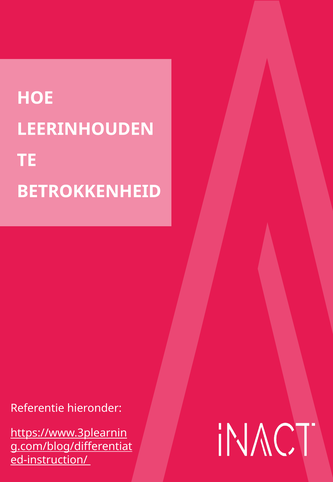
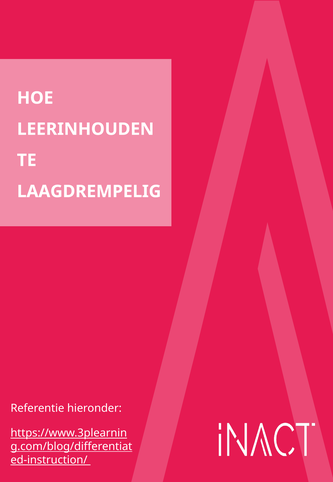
BETROKKENHEID: BETROKKENHEID -> LAAGDREMPELIG (89, 191)
